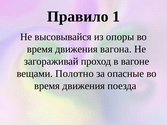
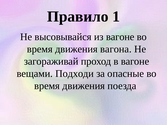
из опоры: опоры -> вагоне (120, 37)
Полотно: Полотно -> Подходи (75, 74)
